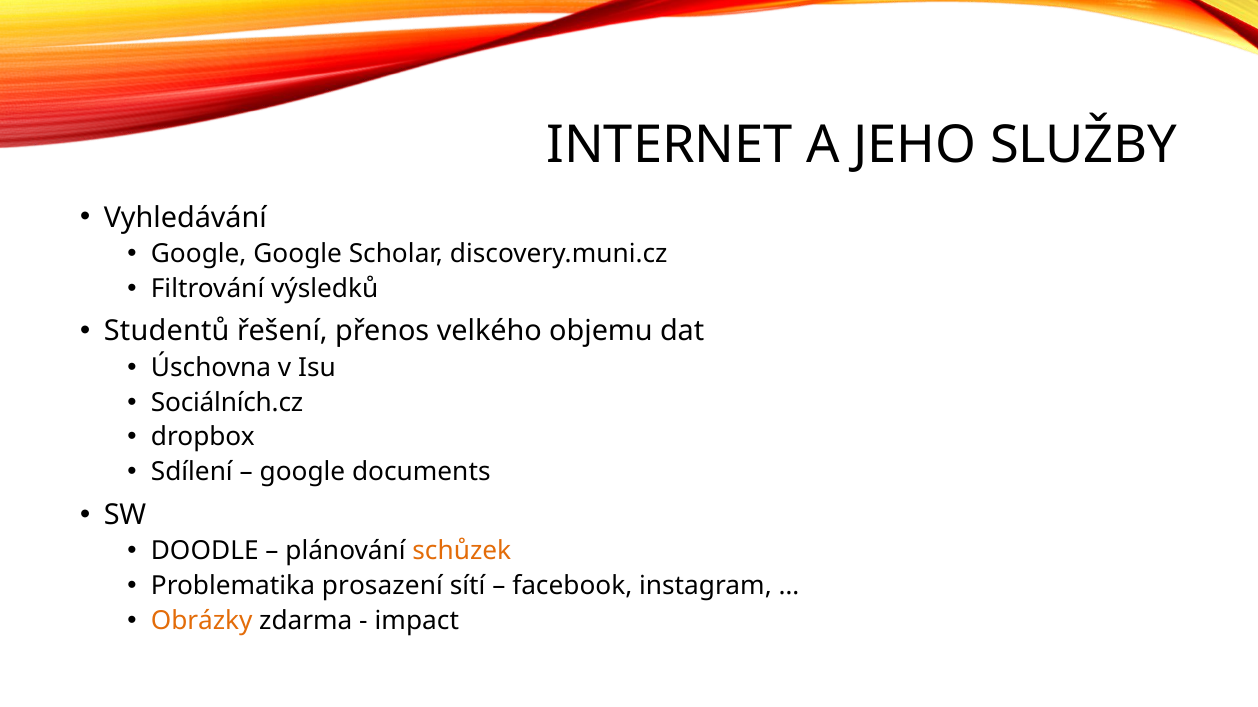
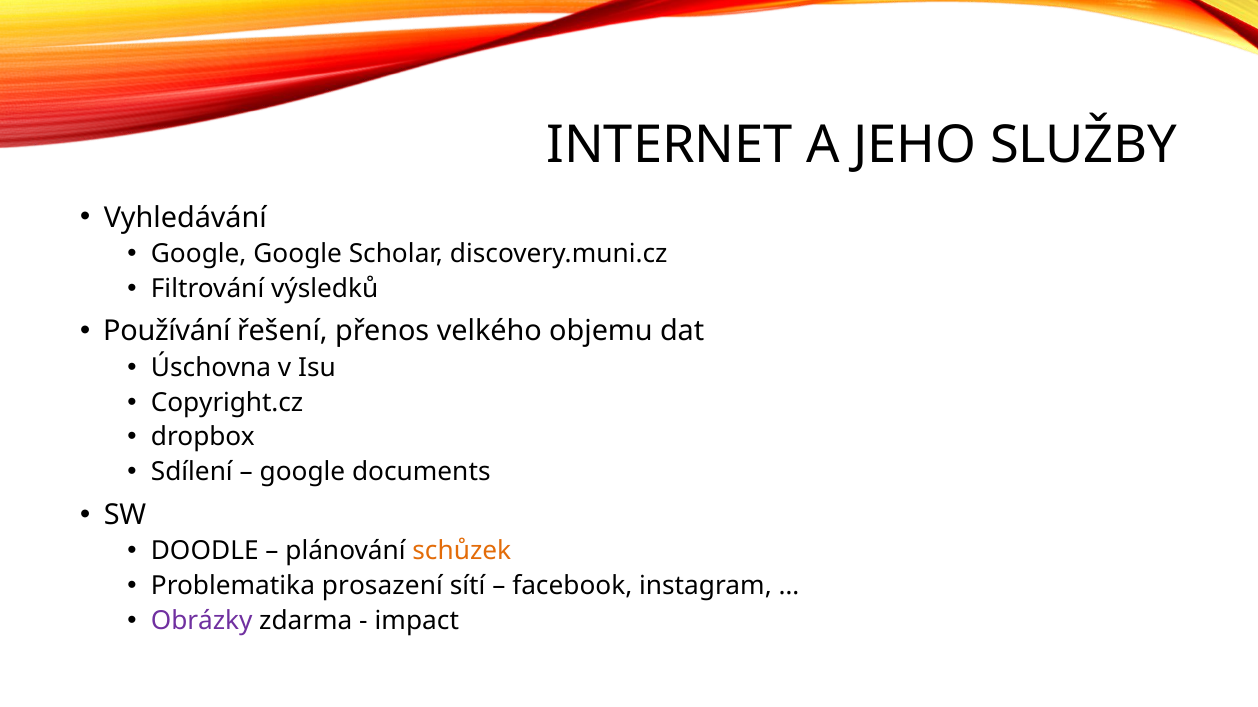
Studentů: Studentů -> Používání (167, 332)
Sociálních.cz: Sociálních.cz -> Copyright.cz (227, 403)
Obrázky colour: orange -> purple (202, 621)
